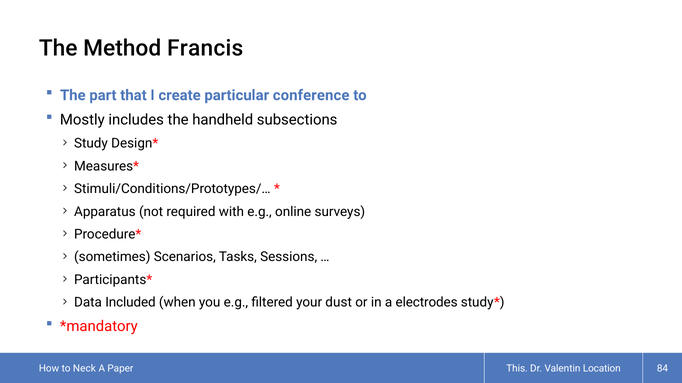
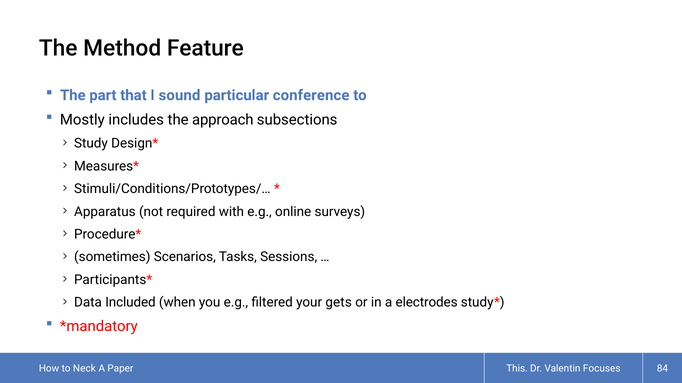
Francis: Francis -> Feature (205, 48)
create: create -> sound (179, 95)
handheld: handheld -> approach (223, 120)
dust: dust -> gets (339, 303)
Location: Location -> Focuses (602, 369)
